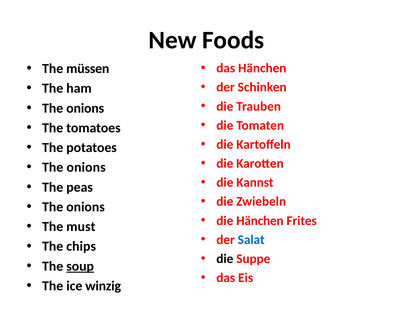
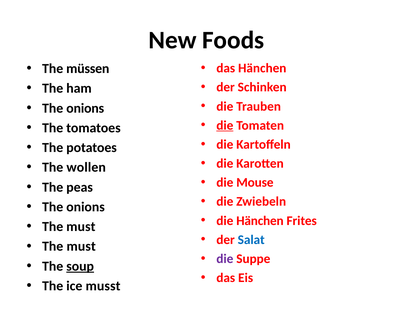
die underline: none -> present (225, 125)
onions: onions -> wollen (86, 167)
Kannst: Kannst -> Mouse (255, 182)
chips: chips -> must (81, 246)
die colour: black -> purple (225, 259)
winzig: winzig -> musst (103, 286)
